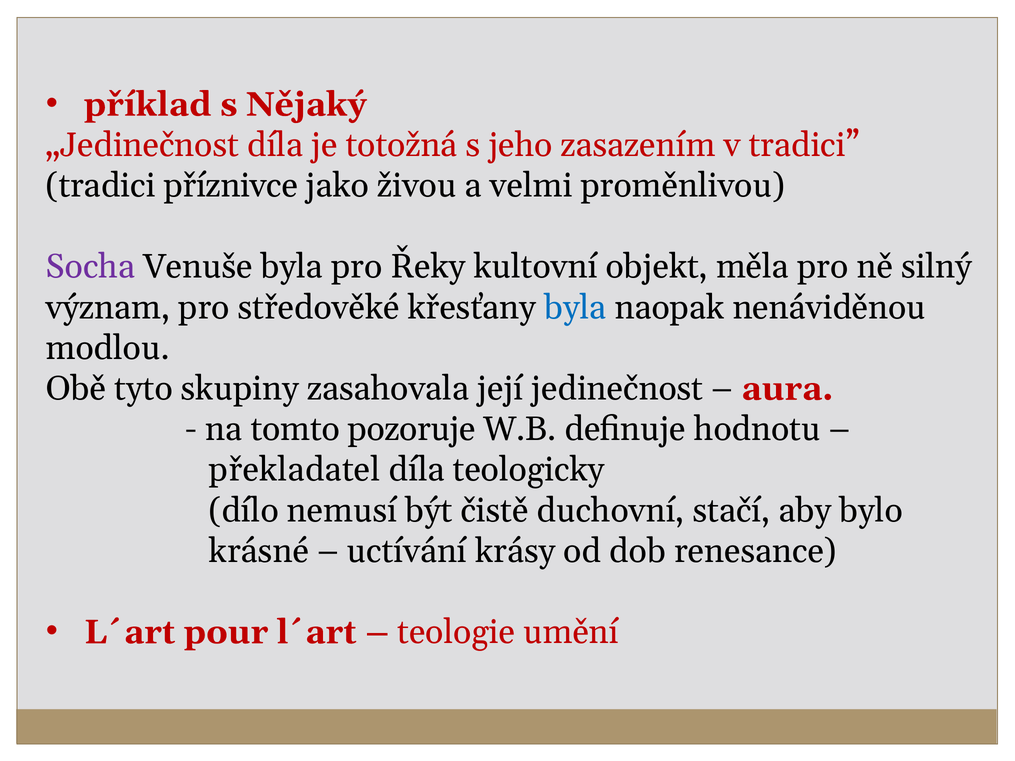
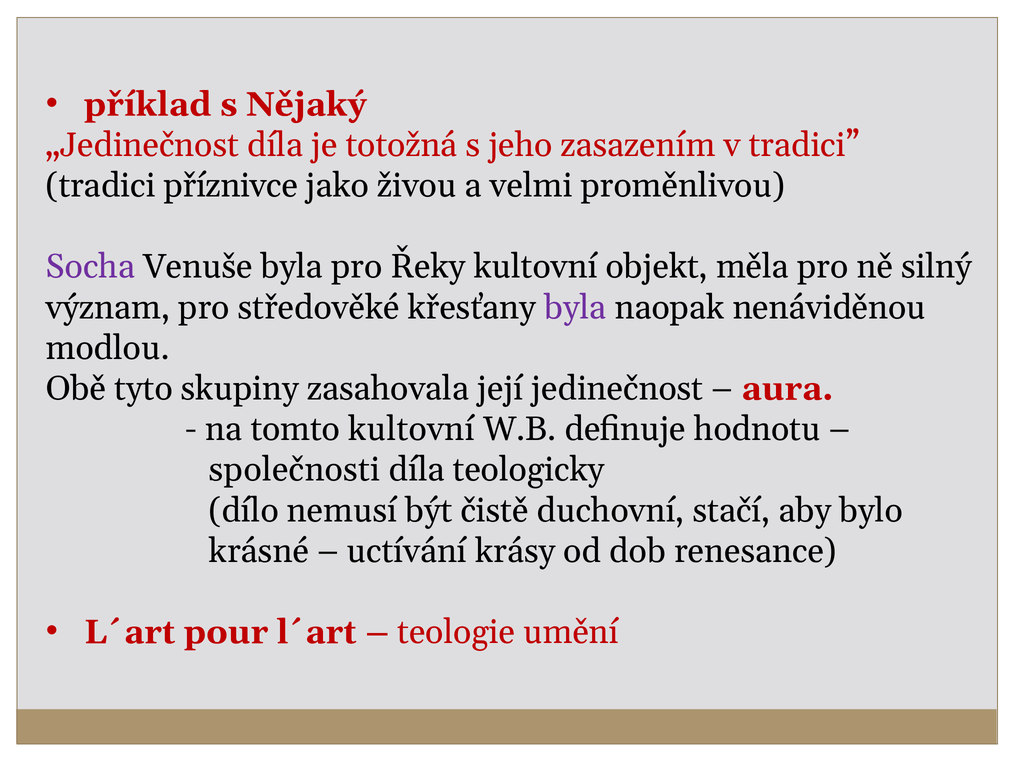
byla colour: blue -> purple (575, 308)
tomto pozoruje: pozoruje -> kultovní (412, 429)
překladatel: překladatel -> společnosti (295, 470)
